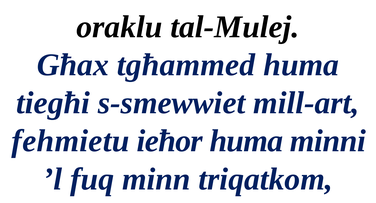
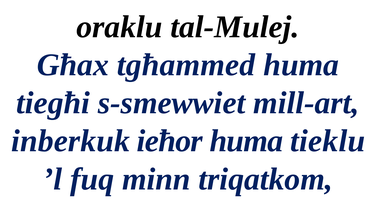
fehmietu: fehmietu -> inberkuk (71, 141)
minni: minni -> tieklu (328, 141)
